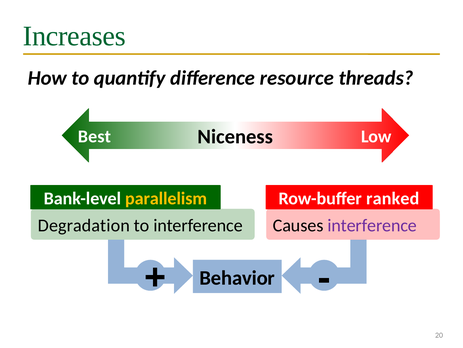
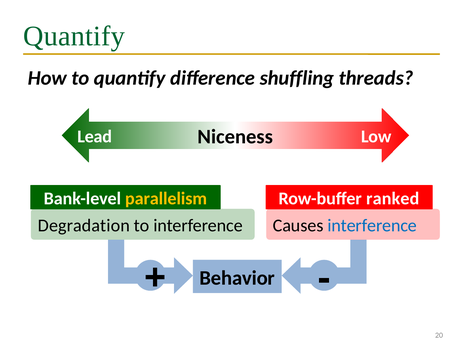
Increases: Increases -> Quantify (74, 36)
resource: resource -> shuffling (297, 78)
Best: Best -> Lead (95, 136)
interference colour: purple -> blue (372, 225)
